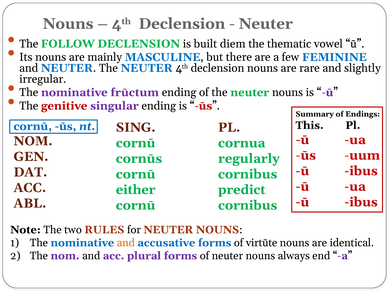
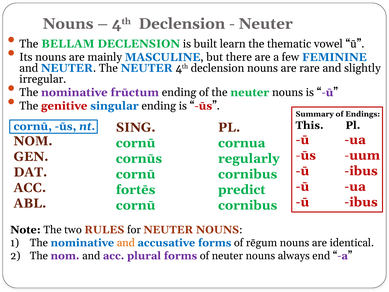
FOLLOW: FOLLOW -> BELLAM (68, 44)
diem: diem -> learn (233, 44)
singular colour: purple -> blue (114, 106)
either: either -> fortēs (136, 190)
virtūte: virtūte -> rēgum (261, 243)
